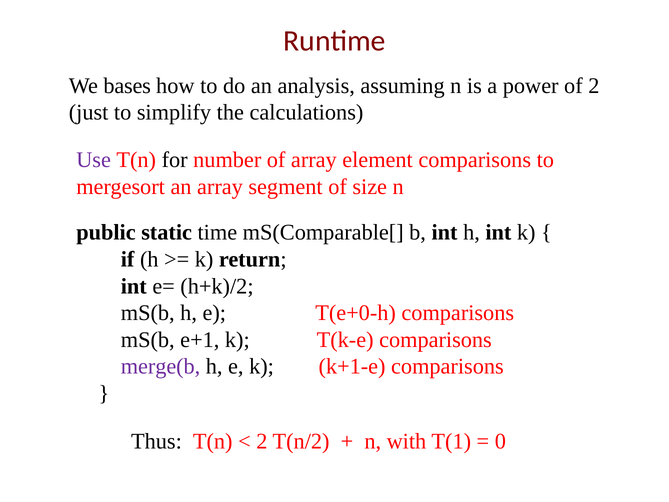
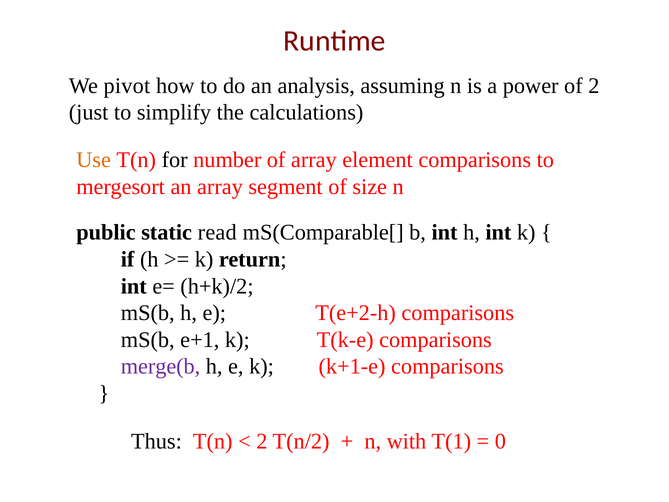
bases: bases -> pivot (127, 86)
Use colour: purple -> orange (94, 160)
time: time -> read (217, 233)
T(e+0-h: T(e+0-h -> T(e+2-h (356, 313)
